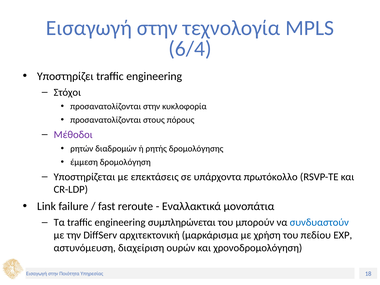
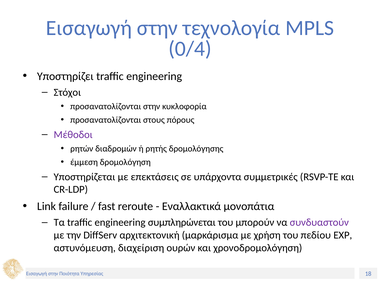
6/4: 6/4 -> 0/4 (190, 49)
πρωτόκολλο: πρωτόκολλο -> συμμετρικές (271, 177)
συνδυαστούν colour: blue -> purple (319, 222)
